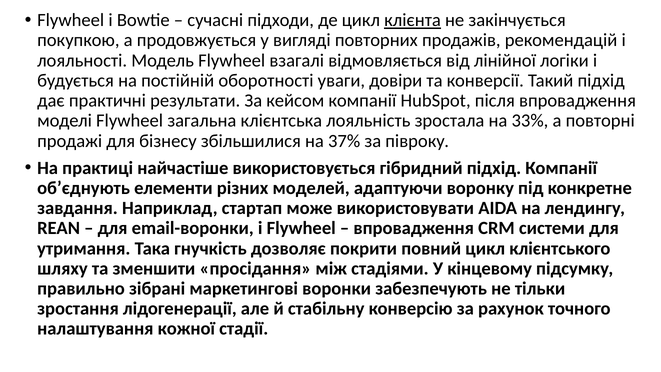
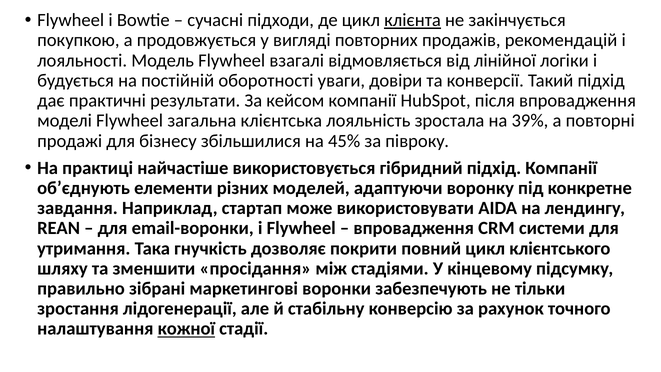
33%: 33% -> 39% (530, 121)
37%: 37% -> 45% (344, 141)
кожної underline: none -> present (186, 329)
